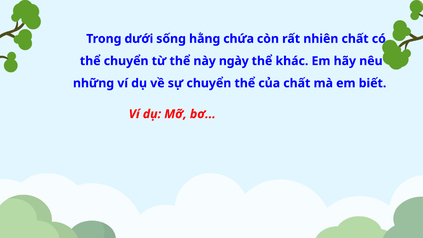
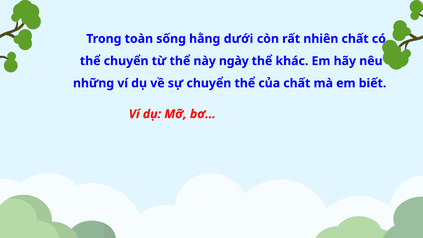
dưới: dưới -> toàn (139, 39)
chứa: chứa -> dưới (239, 39)
